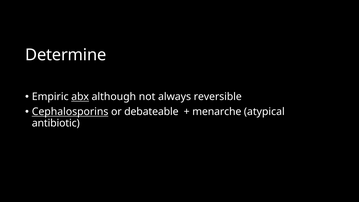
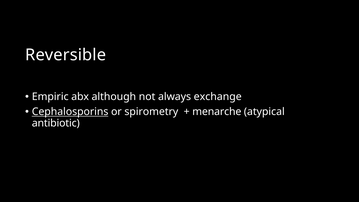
Determine: Determine -> Reversible (66, 55)
abx underline: present -> none (80, 97)
reversible: reversible -> exchange (218, 97)
debateable: debateable -> spirometry (151, 112)
